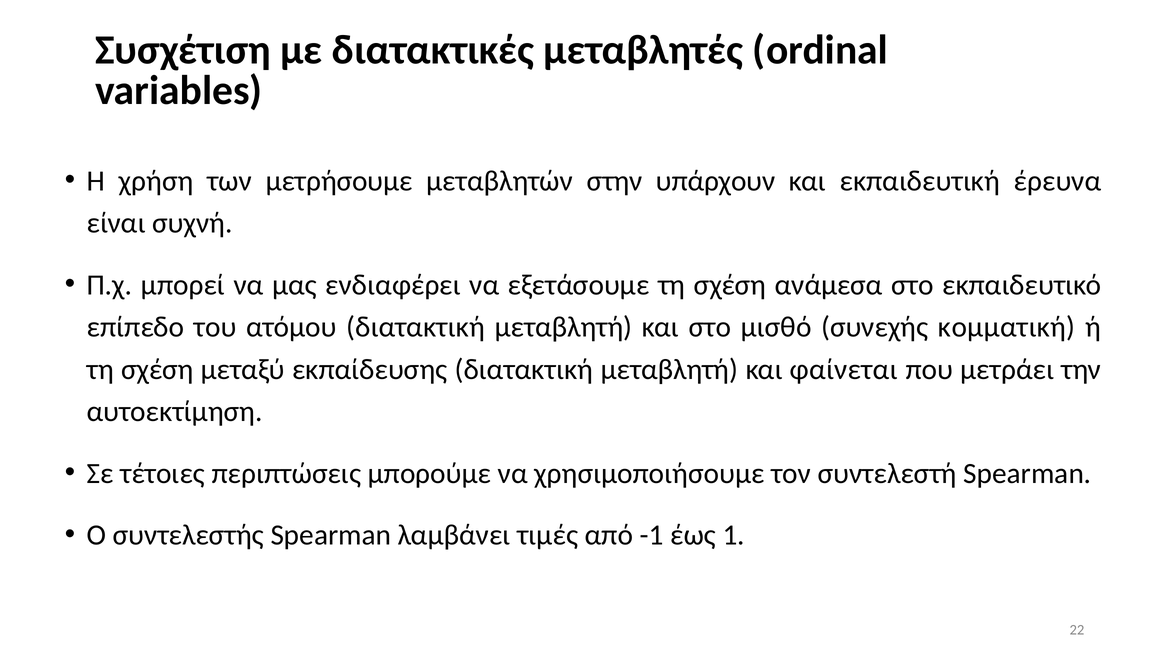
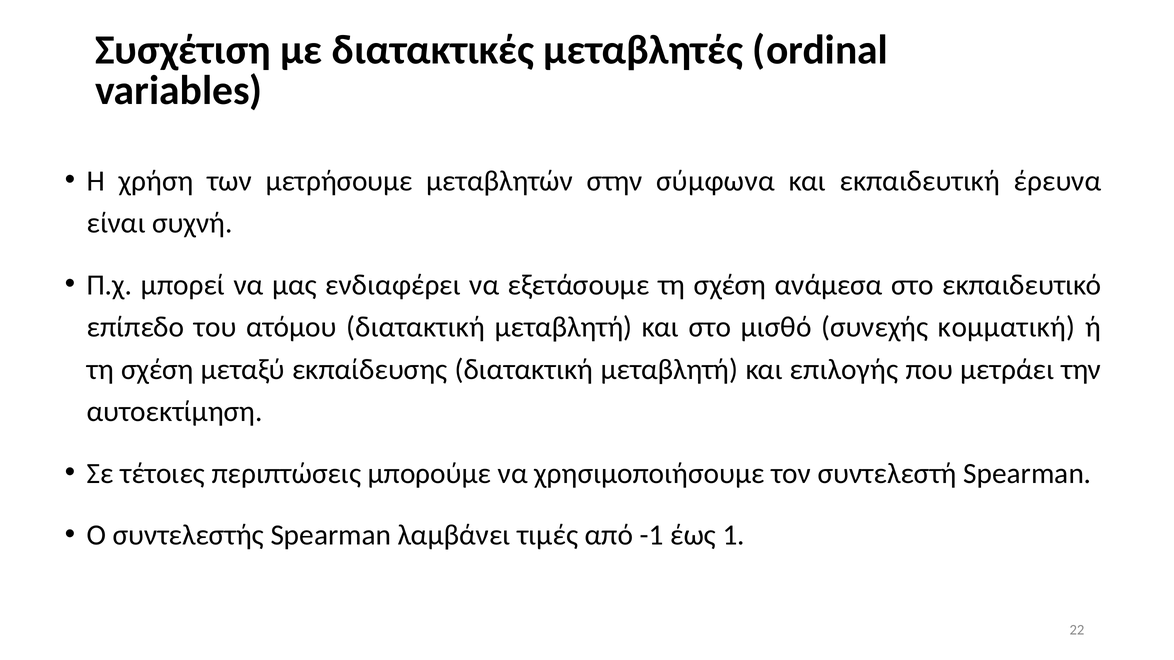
υπάρχουν: υπάρχουν -> σύμφωνα (715, 181)
φαίνεται: φαίνεται -> επιλογής (844, 370)
